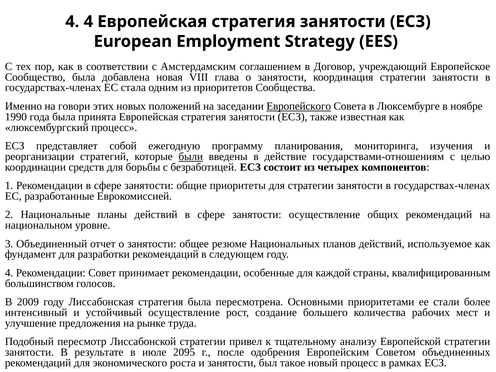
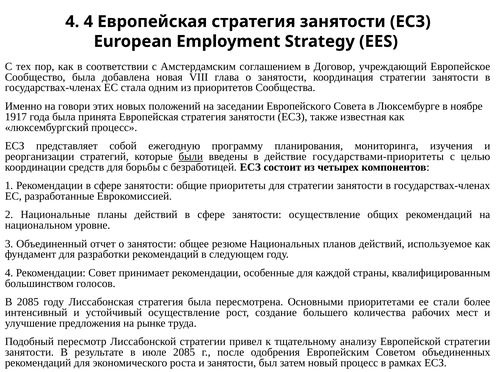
Европейского underline: present -> none (299, 106)
1990: 1990 -> 1917 (16, 117)
государствами-отношениям: государствами-отношениям -> государствами-приоритеты (378, 156)
В 2009: 2009 -> 2085 (28, 302)
июле 2095: 2095 -> 2085 (184, 352)
такое: такое -> затем (293, 363)
